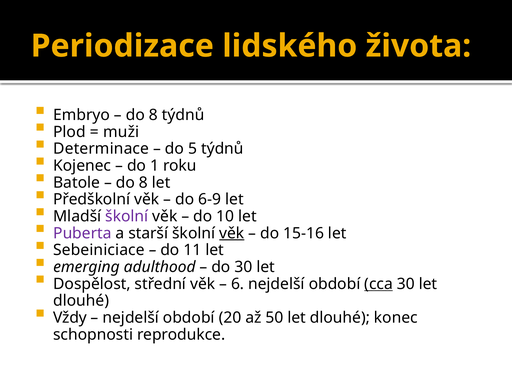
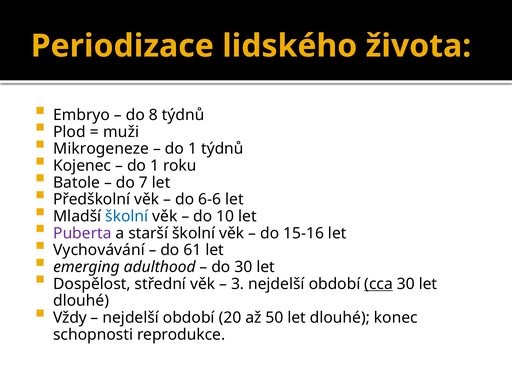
Determinace: Determinace -> Mikrogeneze (101, 149)
5: 5 -> 1 (193, 149)
8: 8 -> 7 (143, 183)
6-9: 6-9 -> 6-6 (210, 199)
školní colour: purple -> blue (127, 216)
věk underline: present -> none (232, 233)
Sebeiniciace: Sebeiniciace -> Vychovávání (99, 250)
11: 11 -> 61 (192, 250)
6: 6 -> 3 (238, 284)
